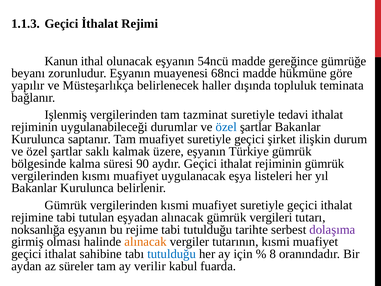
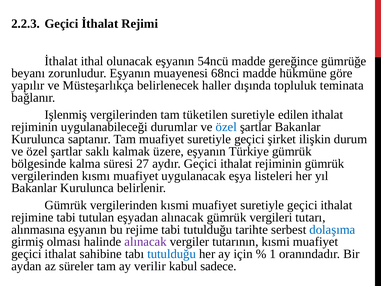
1.1.3: 1.1.3 -> 2.2.3 (26, 24)
Kanun: Kanun -> İthalat (61, 61)
tazminat: tazminat -> tüketilen (205, 115)
tedavi: tedavi -> edilen (293, 115)
90: 90 -> 27 (143, 163)
noksanlığa: noksanlığa -> alınmasına (38, 229)
dolaşıma colour: purple -> blue (332, 229)
alınacak colour: orange -> purple (146, 242)
8: 8 -> 1 (273, 254)
fuarda: fuarda -> sadece (218, 266)
